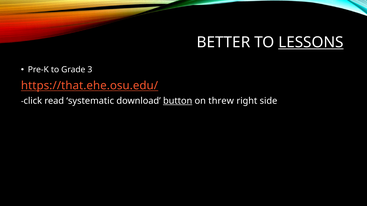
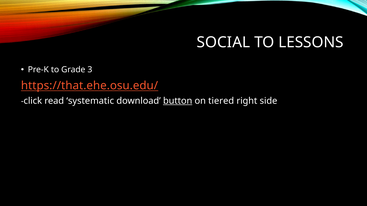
BETTER: BETTER -> SOCIAL (223, 42)
LESSONS underline: present -> none (311, 42)
threw: threw -> tiered (221, 101)
